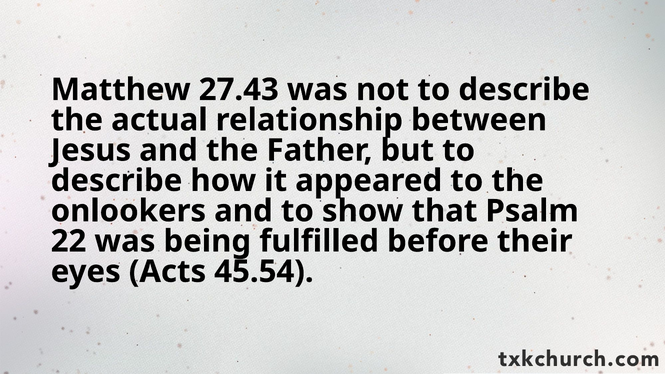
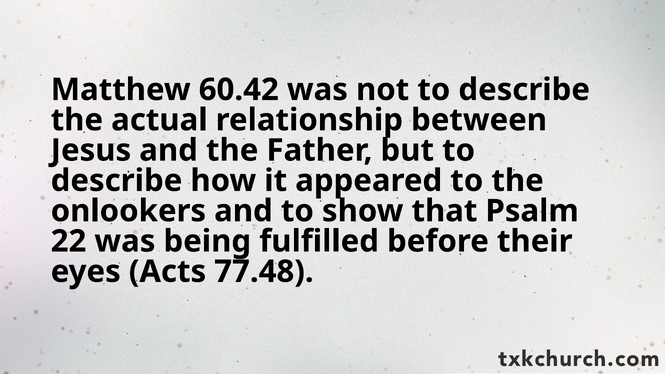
27.43: 27.43 -> 60.42 (239, 90)
45.54: 45.54 -> 77.48 (264, 272)
